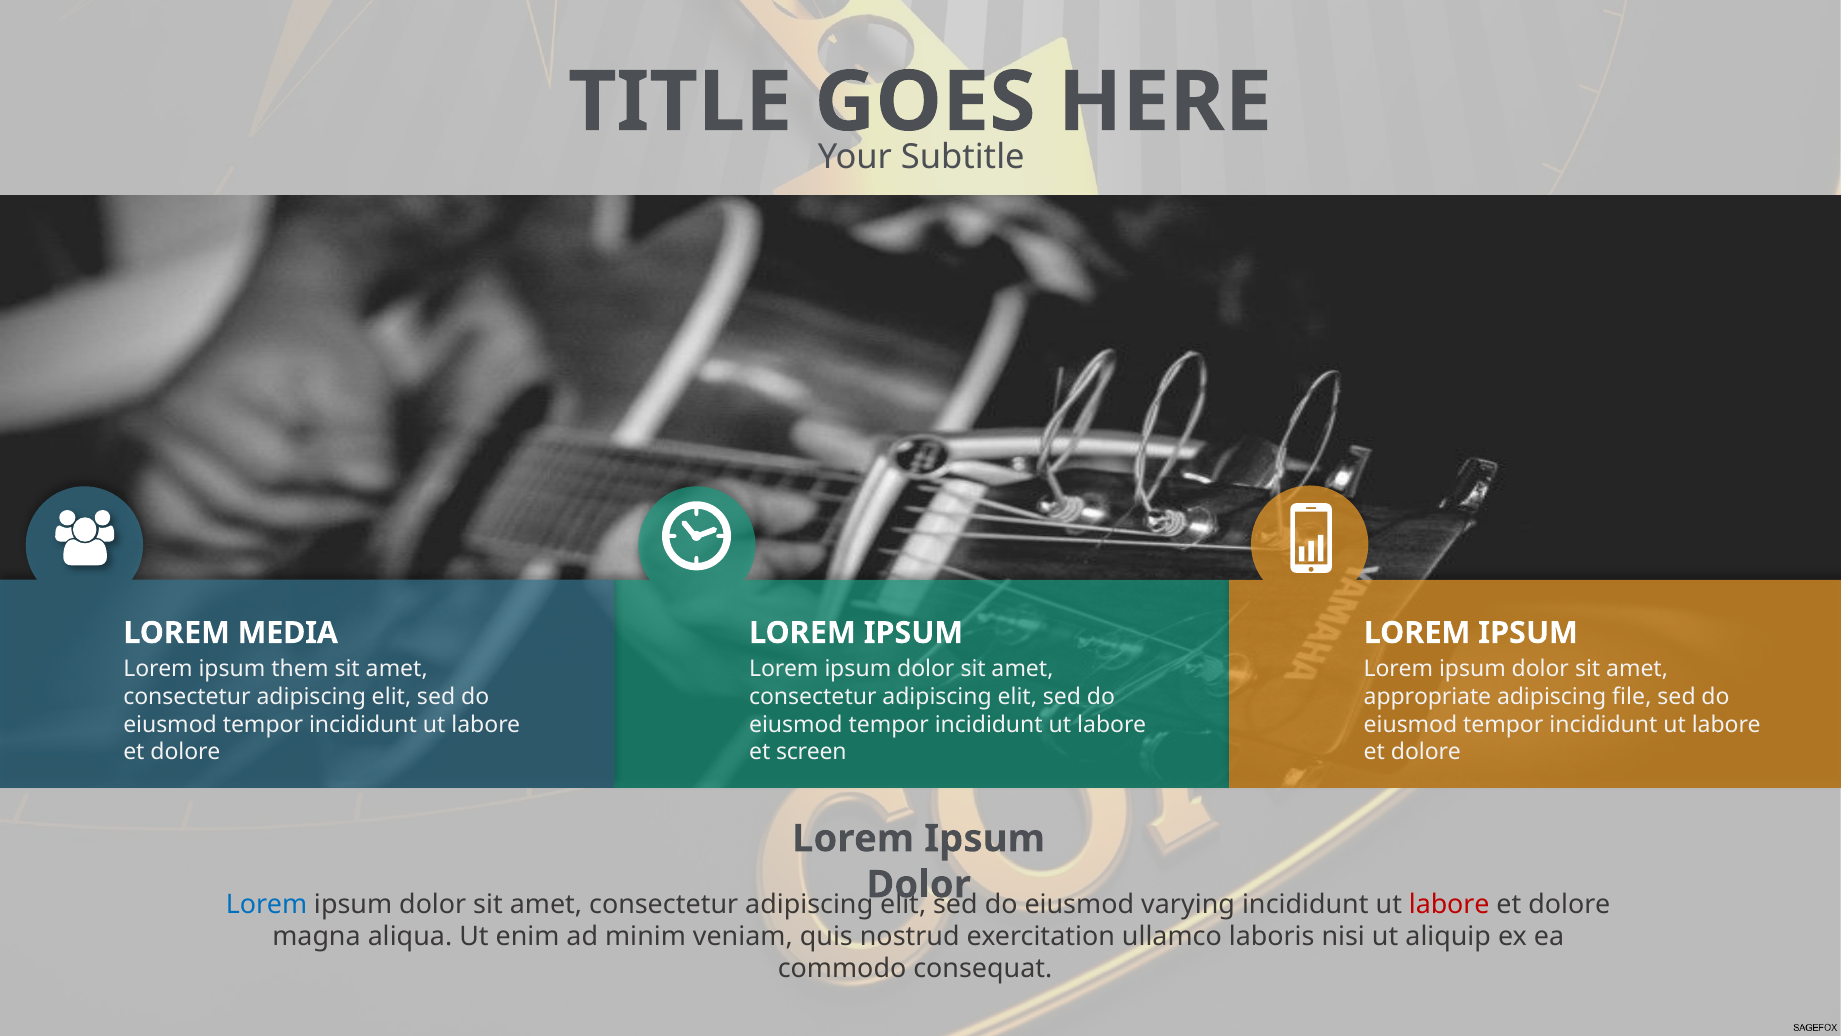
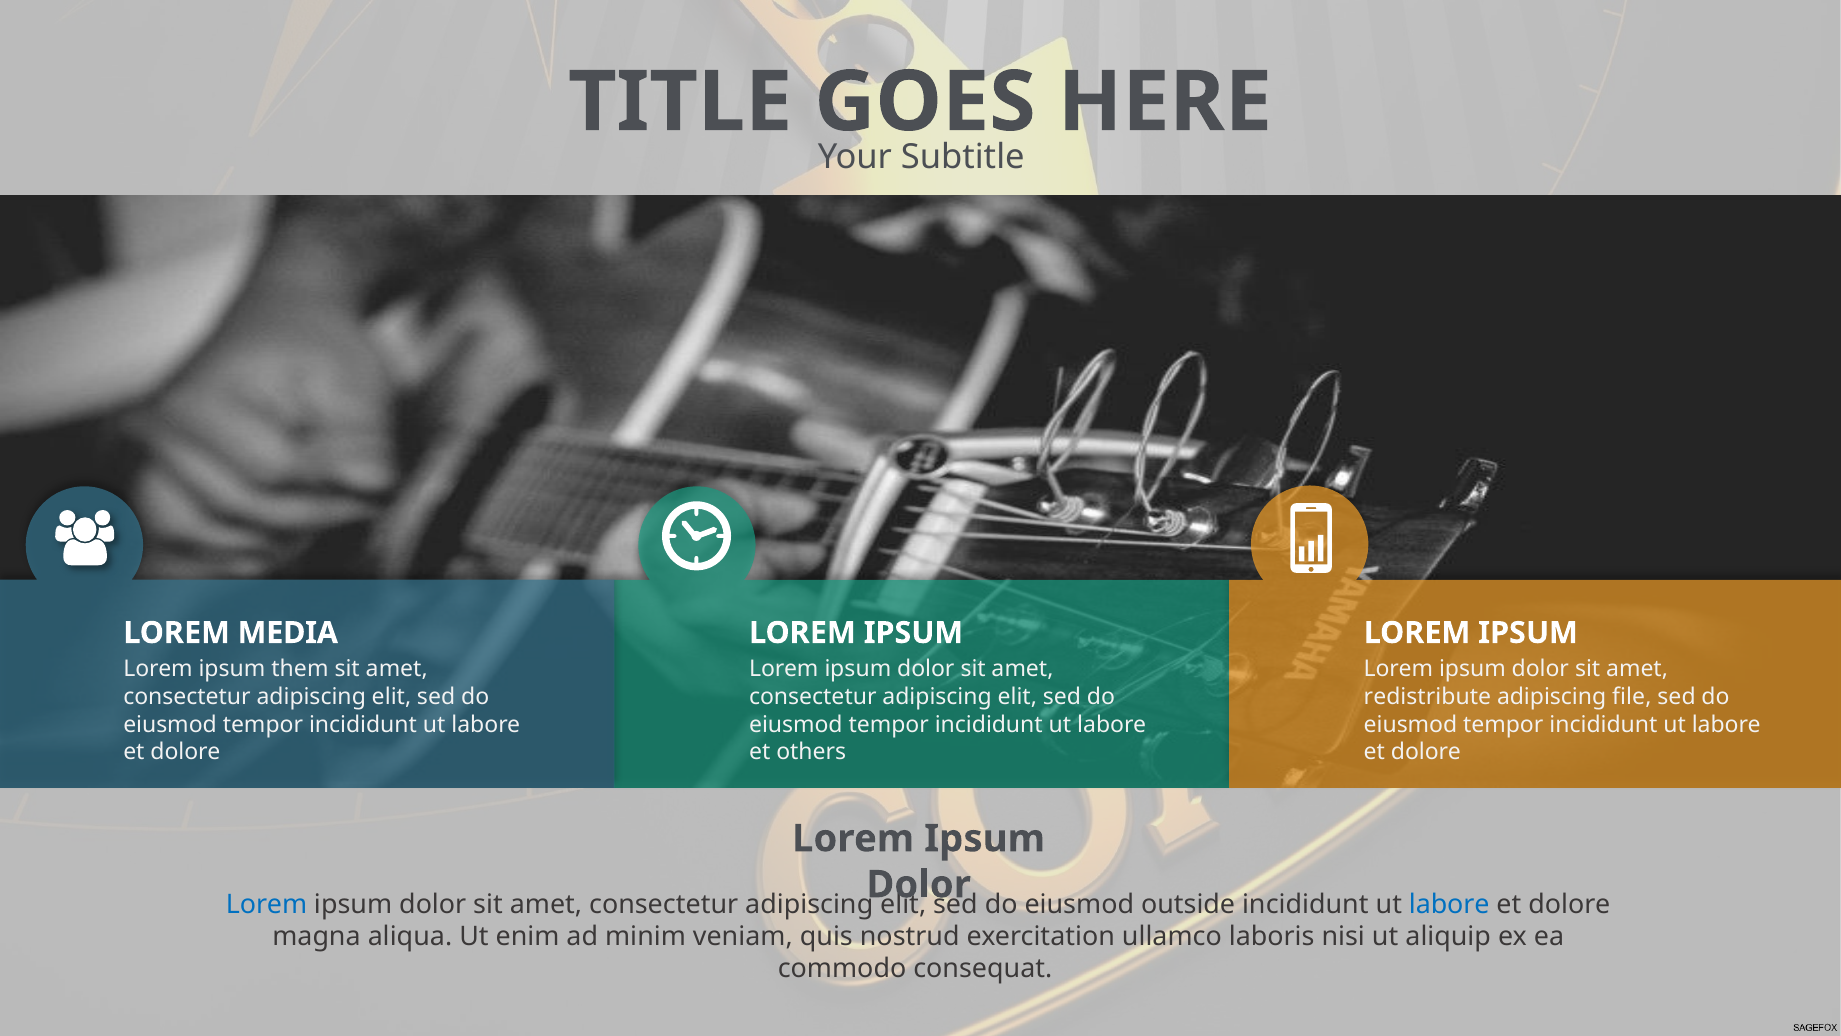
appropriate: appropriate -> redistribute (1427, 697)
screen: screen -> others (811, 752)
varying: varying -> outside (1188, 904)
labore colour: red -> blue (1449, 904)
